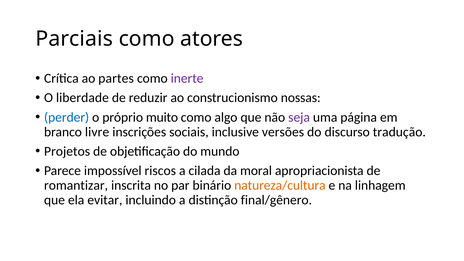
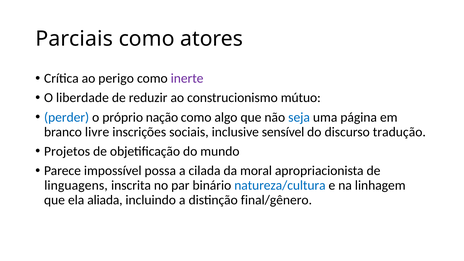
partes: partes -> perigo (116, 78)
nossas: nossas -> mútuo (301, 98)
muito: muito -> nação (162, 117)
seja colour: purple -> blue (299, 117)
versões: versões -> sensível (283, 132)
riscos: riscos -> possa (160, 171)
romantizar: romantizar -> linguagens (76, 185)
natureza/cultura colour: orange -> blue (280, 185)
evitar: evitar -> aliada (105, 200)
